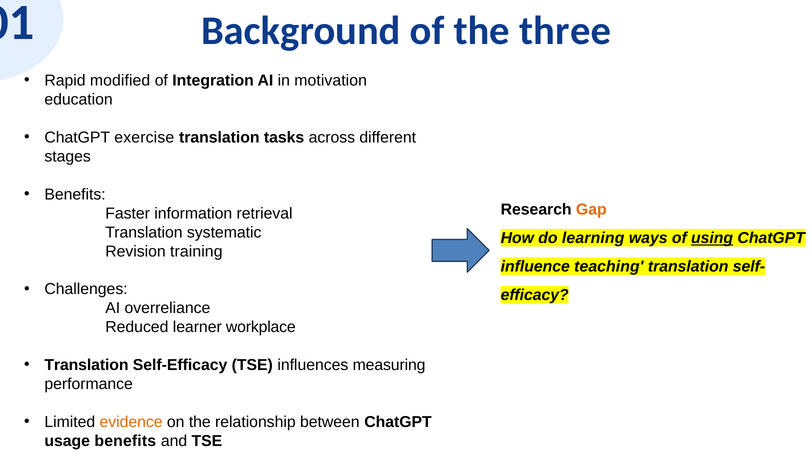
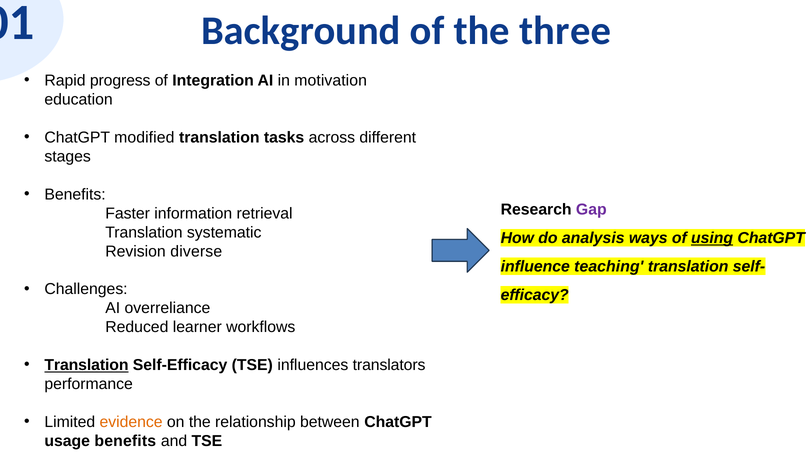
modified: modified -> progress (120, 81)
exercise: exercise -> modified (144, 137)
Gap colour: orange -> purple (591, 209)
learning: learning -> analysis (593, 238)
training: training -> diverse (196, 251)
workplace: workplace -> workflows (261, 327)
Translation underline: none -> present (86, 365)
measuring: measuring -> translators (389, 365)
